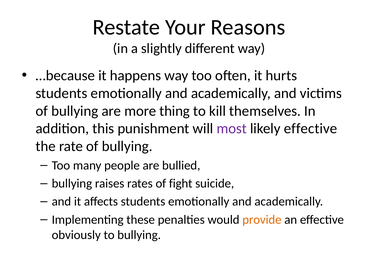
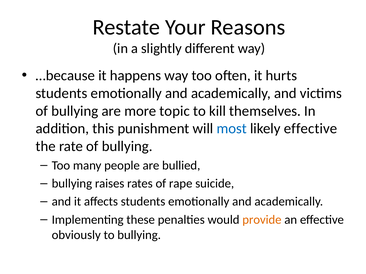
thing: thing -> topic (175, 111)
most colour: purple -> blue (232, 129)
fight: fight -> rape (181, 184)
